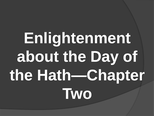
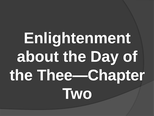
Hath—Chapter: Hath—Chapter -> Thee—Chapter (91, 75)
